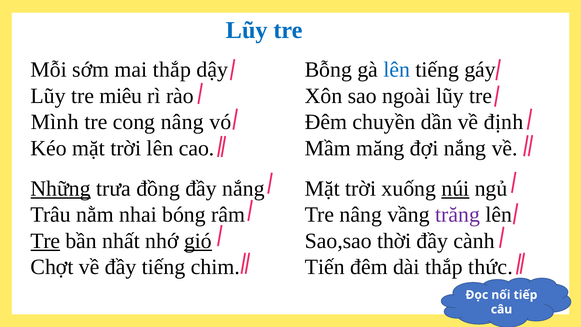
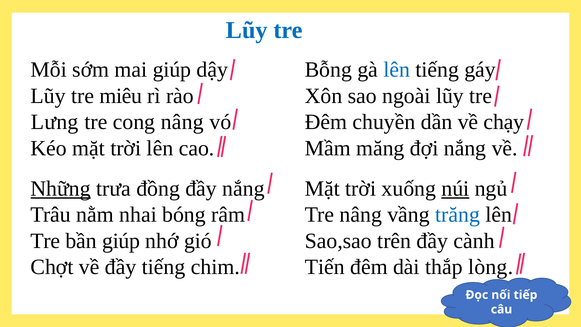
mai thắp: thắp -> giúp (172, 70)
Mình: Mình -> Lưng (55, 122)
định: định -> chạy (504, 122)
trăng colour: purple -> blue (458, 215)
Tre underline: present -> none (45, 241)
bần nhất: nhất -> giúp (121, 241)
gió underline: present -> none (198, 241)
thời: thời -> trên (394, 241)
thức: thức -> lòng (491, 267)
